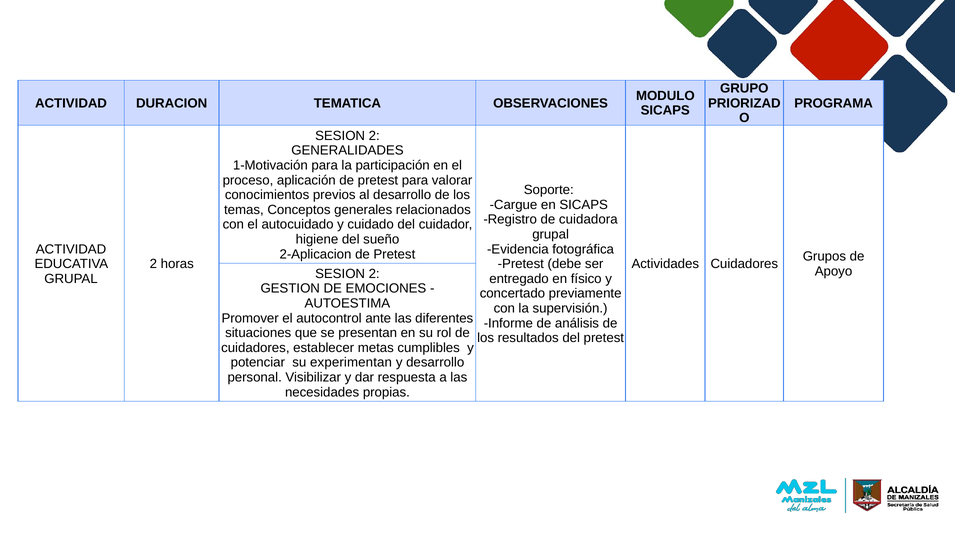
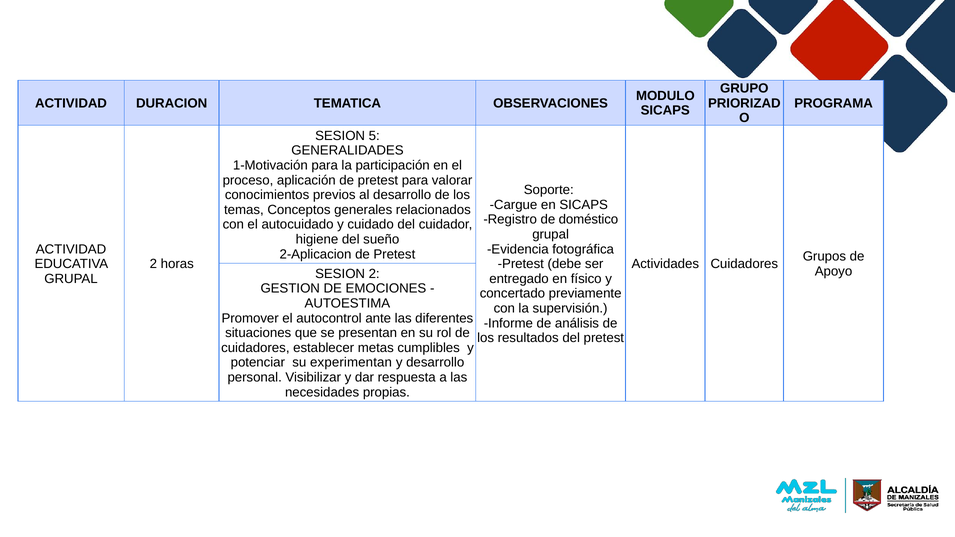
2: 2 -> 5 (374, 136)
cuidadora: cuidadora -> doméstico (588, 220)
